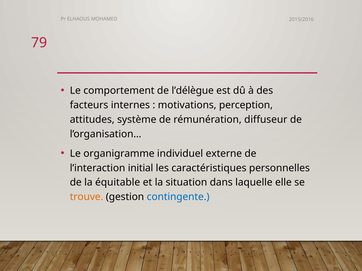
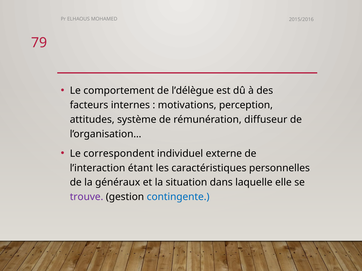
organigramme: organigramme -> correspondent (119, 154)
initial: initial -> étant (140, 168)
équitable: équitable -> généraux (118, 183)
trouve colour: orange -> purple (87, 197)
